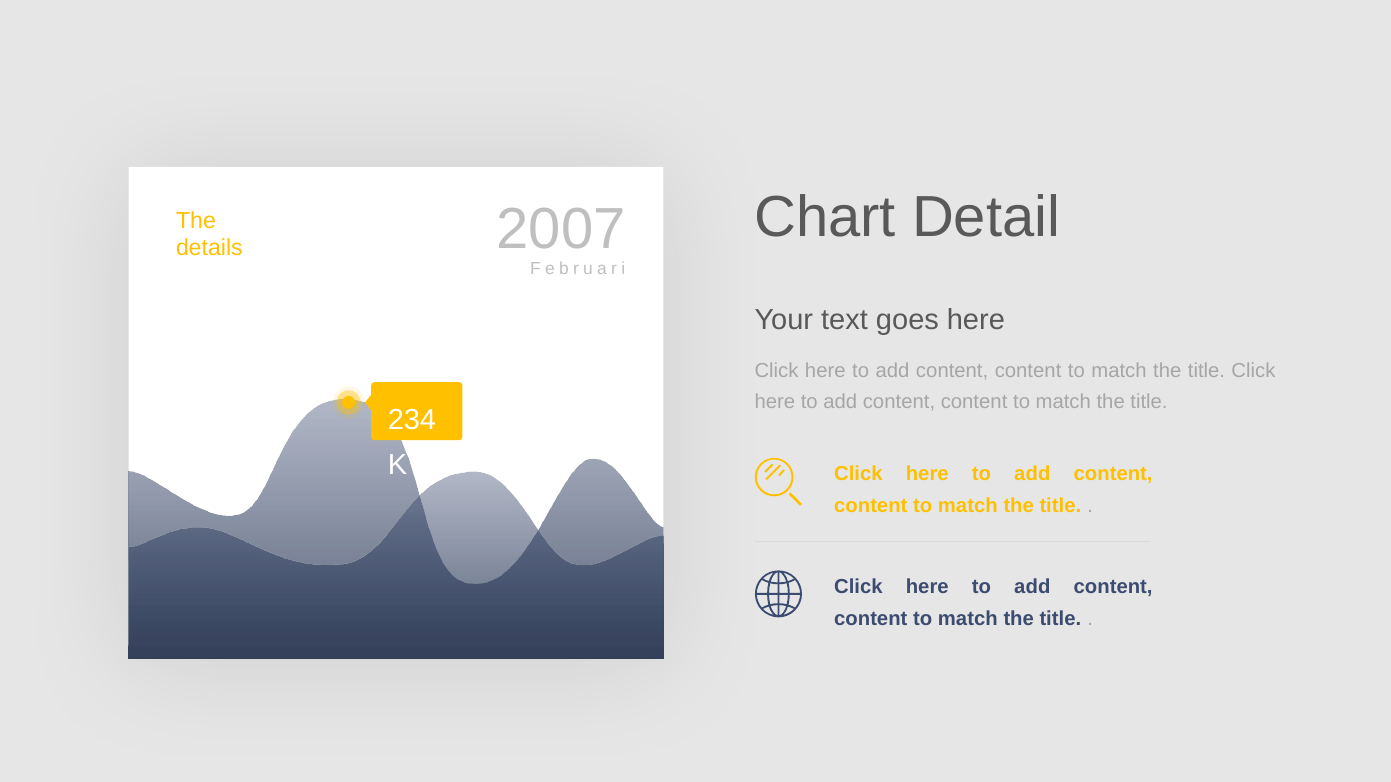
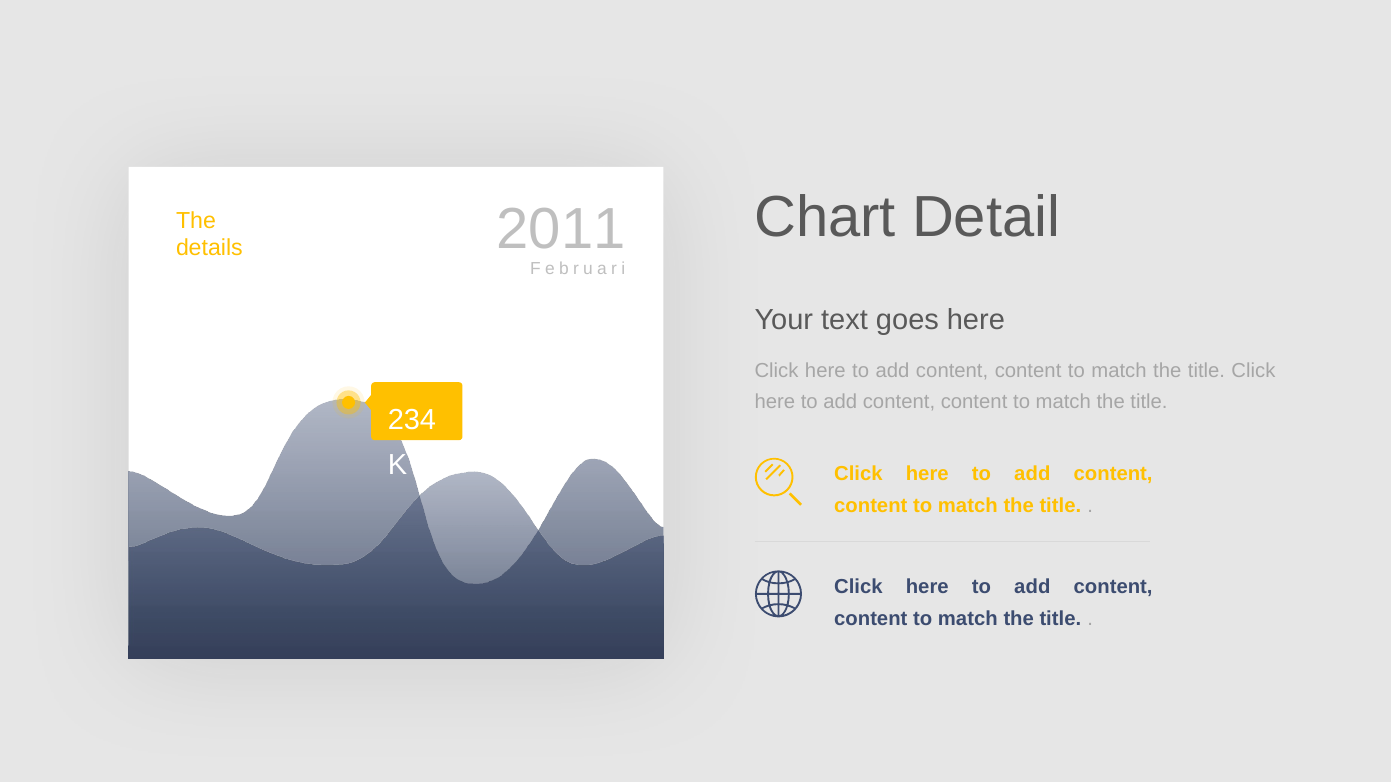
2007: 2007 -> 2011 (561, 230)
